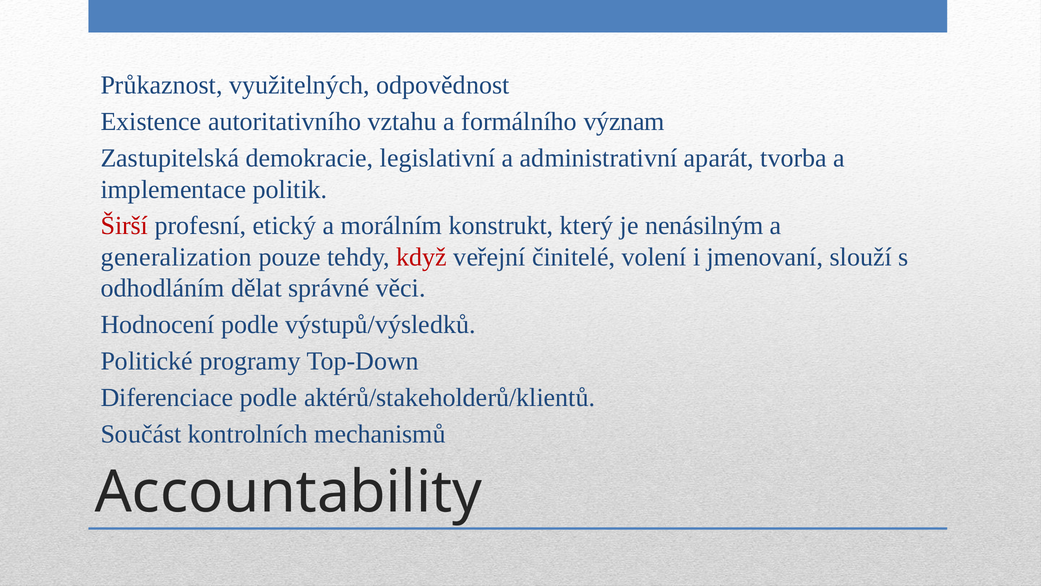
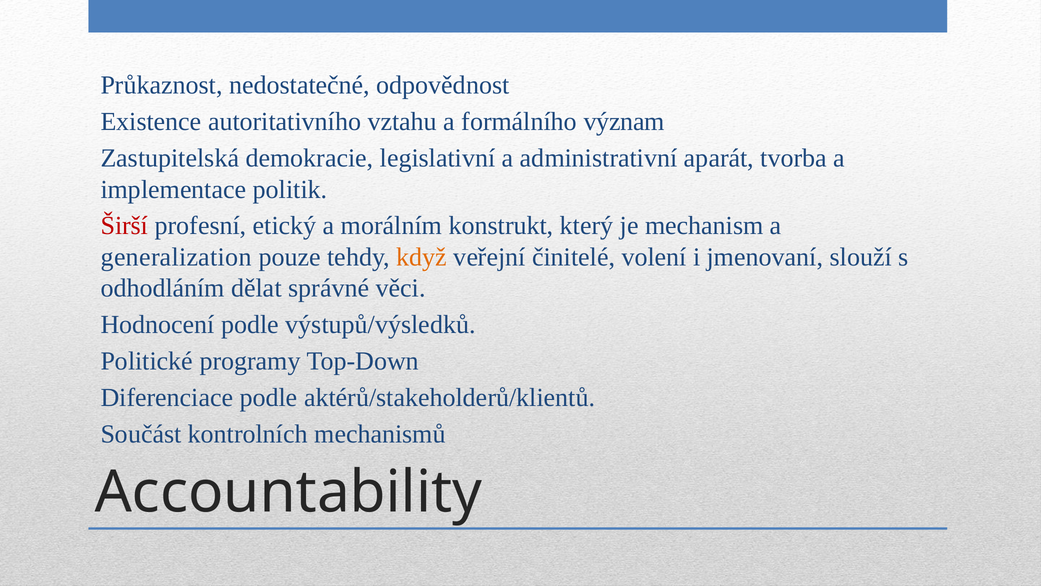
využitelných: využitelných -> nedostatečné (299, 85)
nenásilným: nenásilným -> mechanism (704, 226)
když colour: red -> orange (422, 257)
